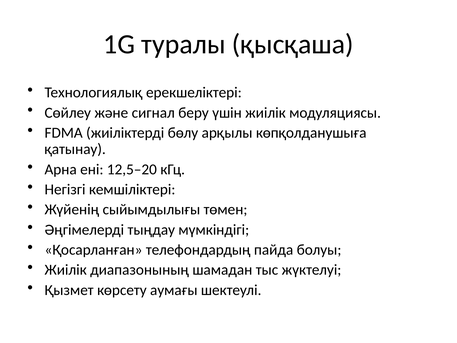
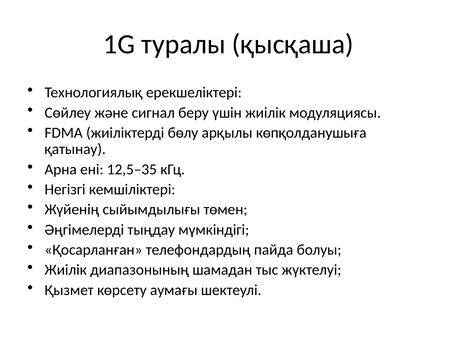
12,5–20: 12,5–20 -> 12,5–35 (132, 169)
